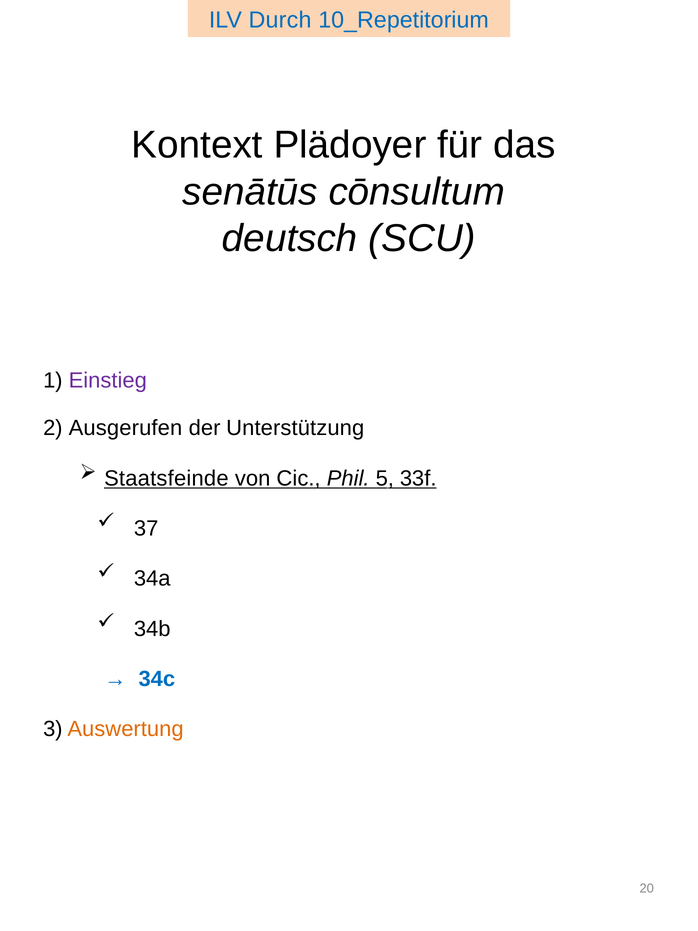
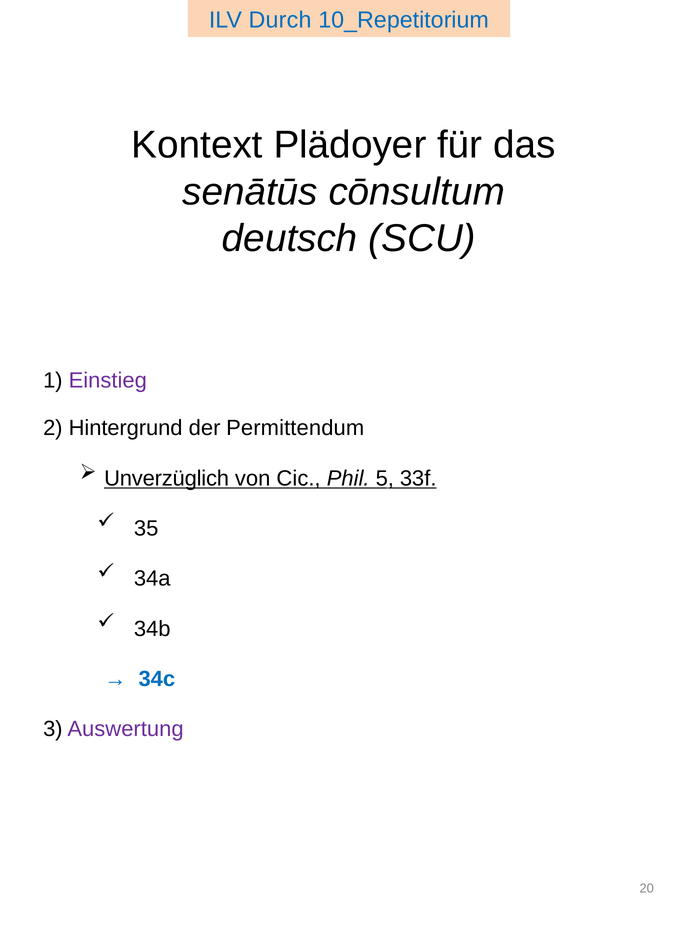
Ausgerufen: Ausgerufen -> Hintergrund (126, 428)
Unterstützung: Unterstützung -> Permittendum (295, 428)
Staatsfeinde: Staatsfeinde -> Unverzüglich (167, 478)
37: 37 -> 35 (146, 528)
Auswertung colour: orange -> purple (126, 729)
